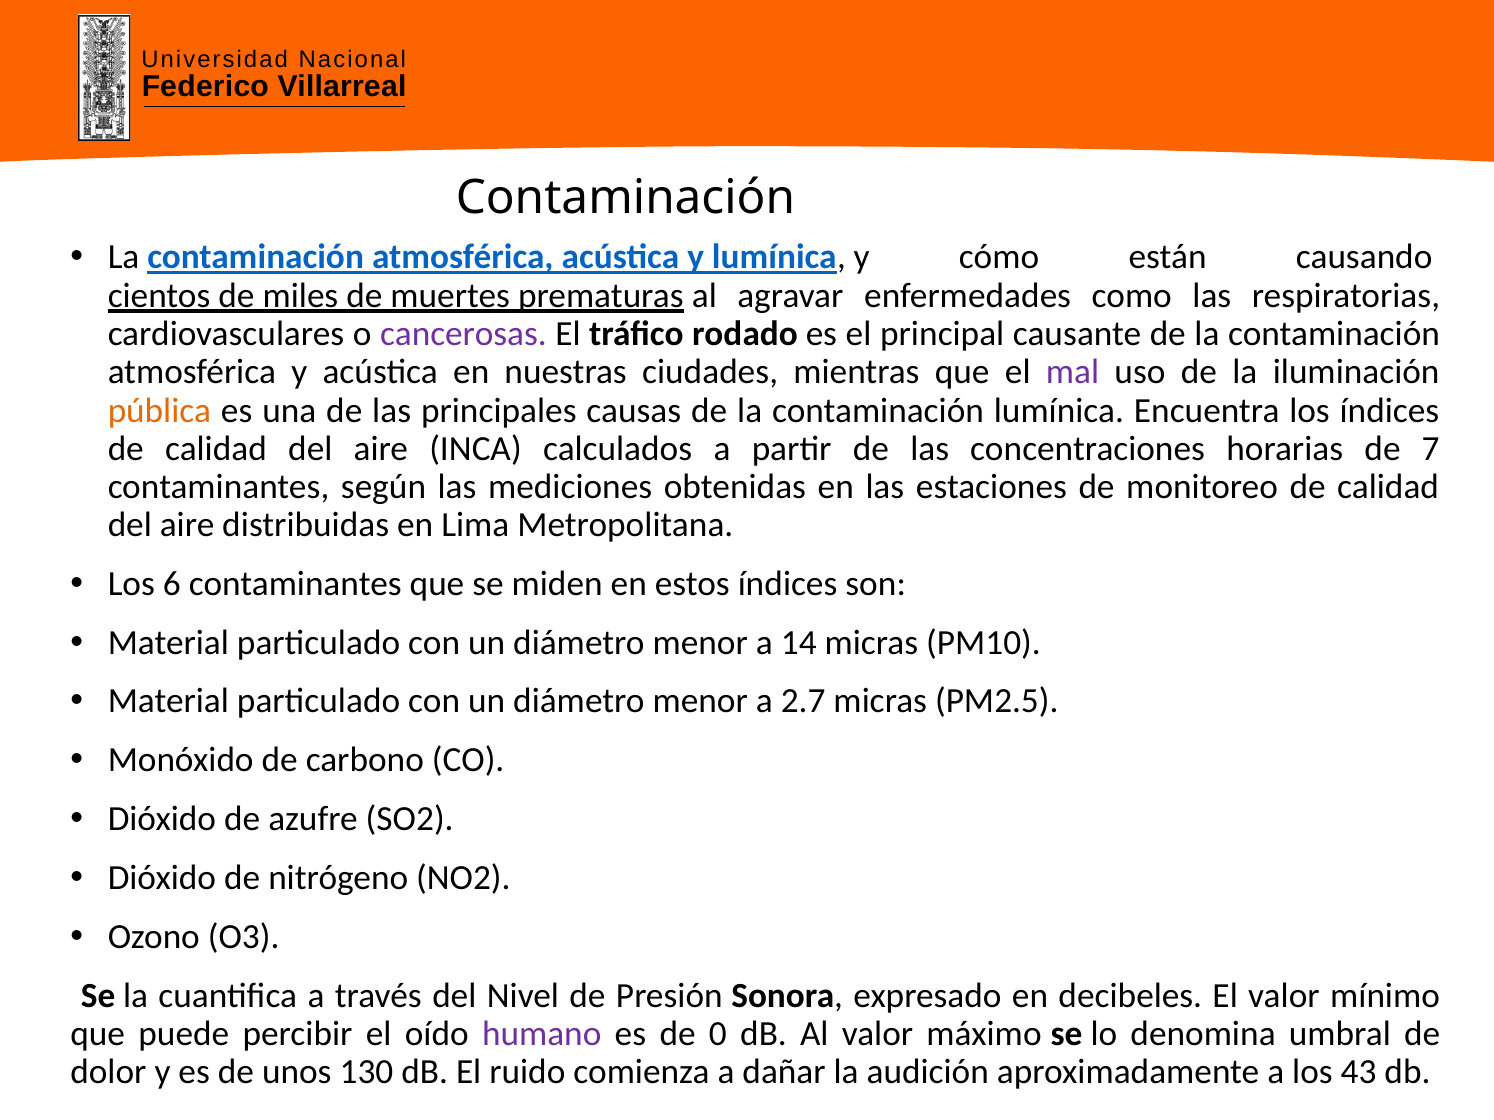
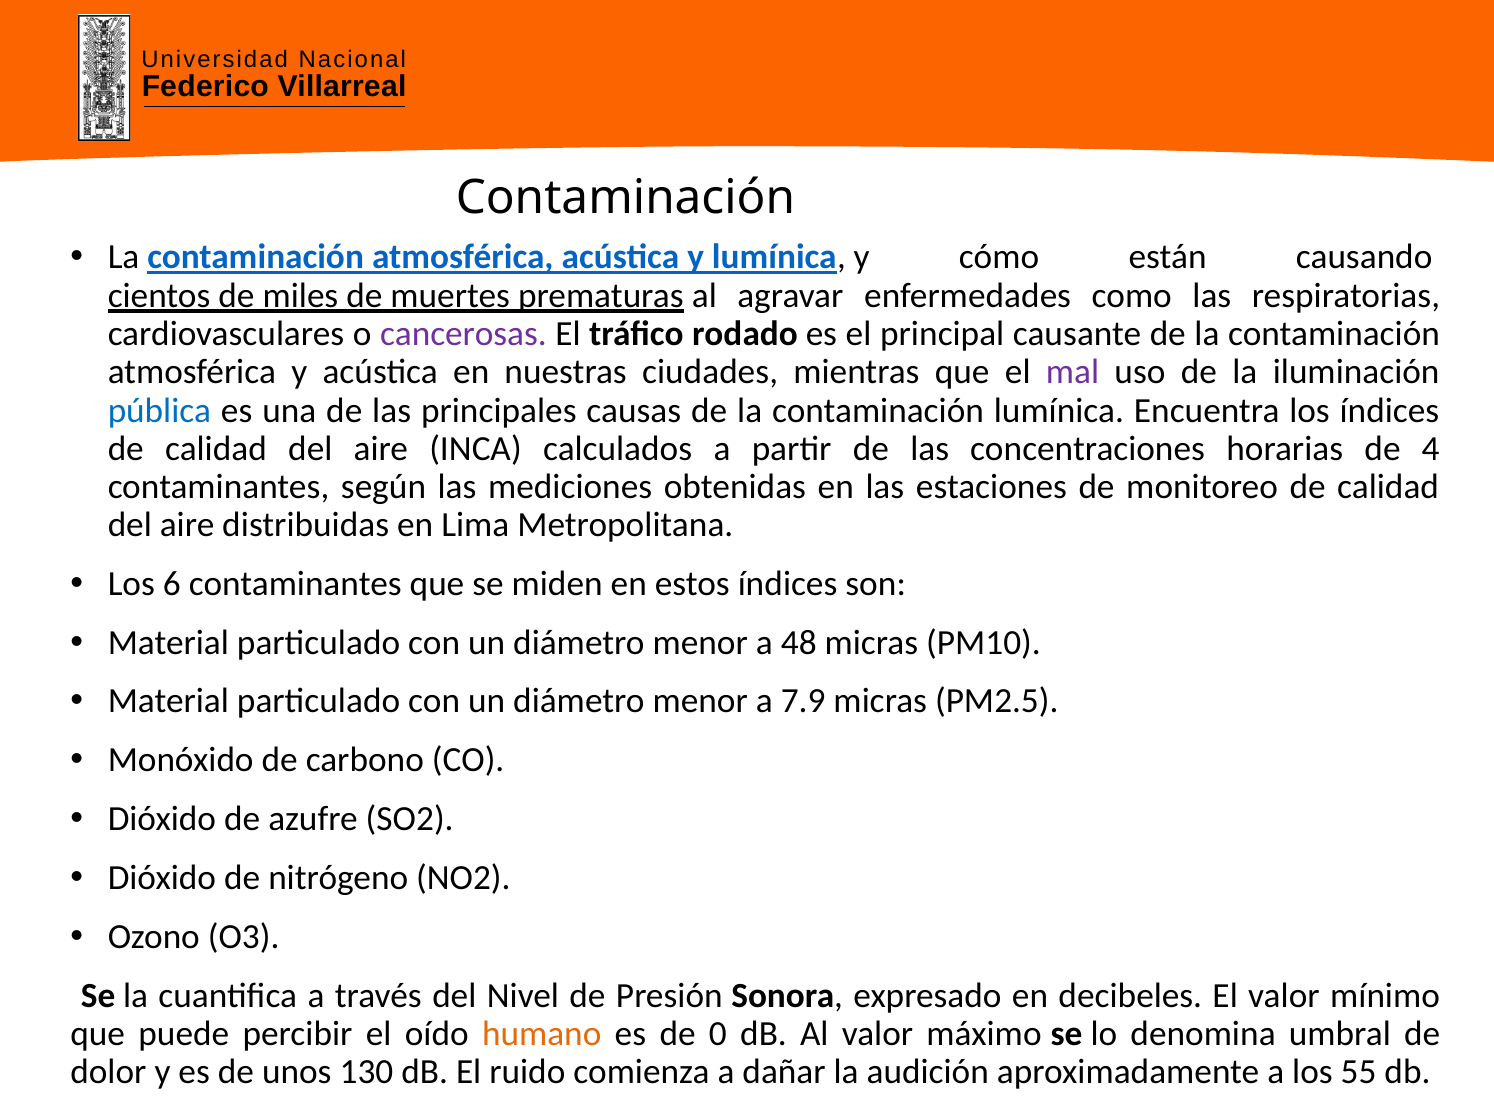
pública colour: orange -> blue (159, 411)
7: 7 -> 4 (1431, 449)
14: 14 -> 48 (799, 643)
2.7: 2.7 -> 7.9 (803, 702)
humano colour: purple -> orange (542, 1034)
43: 43 -> 55 (1358, 1072)
